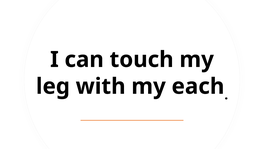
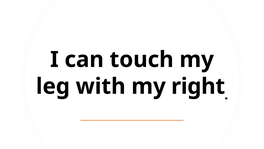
each: each -> right (198, 86)
